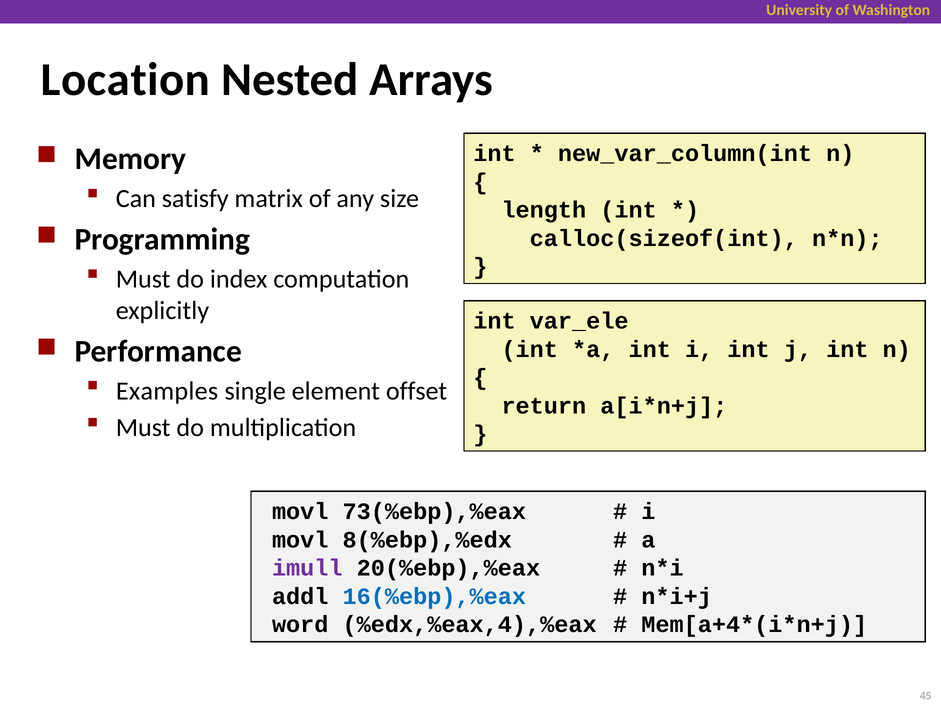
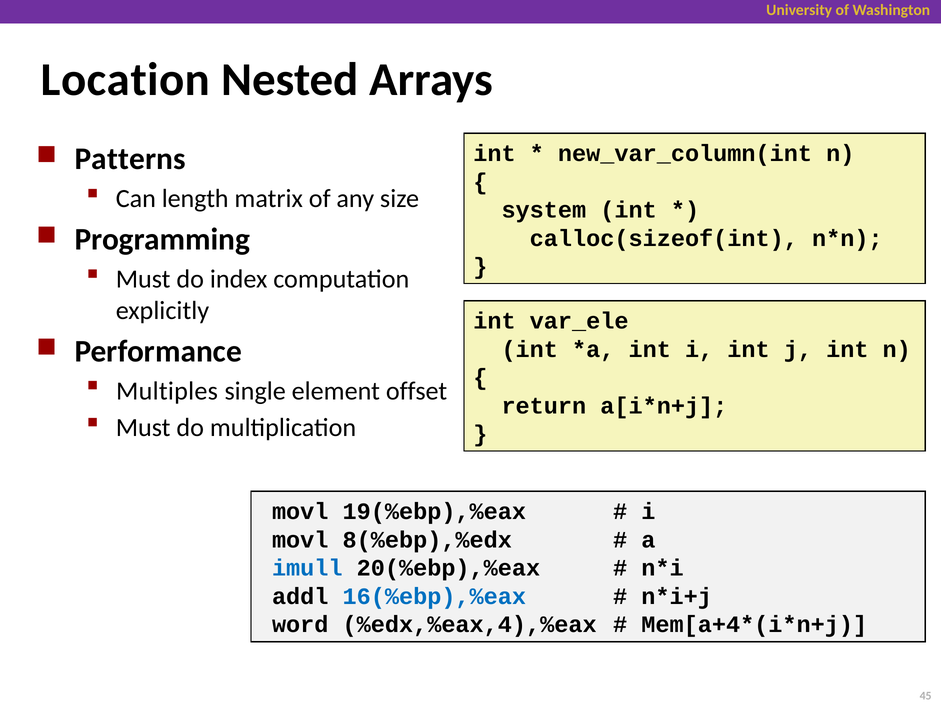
Memory: Memory -> Patterns (130, 159)
satisfy: satisfy -> length (195, 198)
length: length -> system (544, 210)
Examples: Examples -> Multiples (167, 391)
73(%ebp),%eax: 73(%ebp),%eax -> 19(%ebp),%eax (434, 512)
imull colour: purple -> blue (307, 568)
